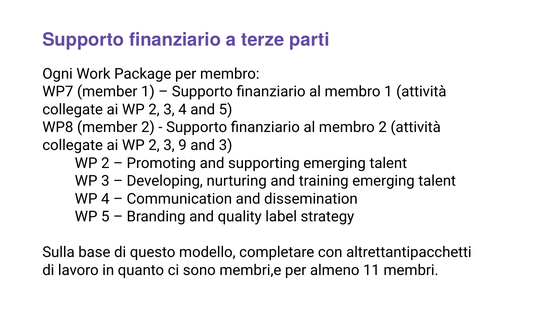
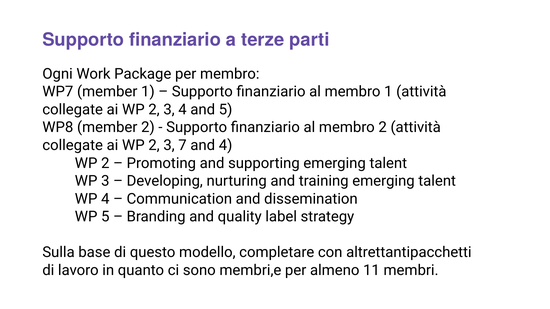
9: 9 -> 7 (183, 145)
and 3: 3 -> 4 (226, 145)
